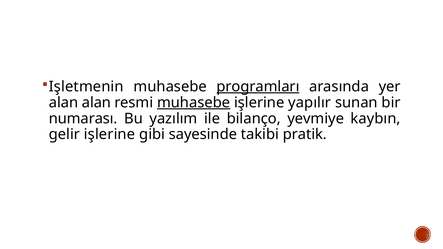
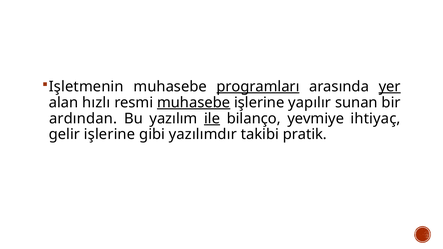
yer underline: none -> present (390, 87)
alan alan: alan -> hızlı (96, 103)
numarası: numarası -> ardından (83, 119)
ile underline: none -> present (212, 119)
kaybın: kaybın -> ihtiyaç (376, 119)
sayesinde: sayesinde -> yazılımdır (203, 135)
